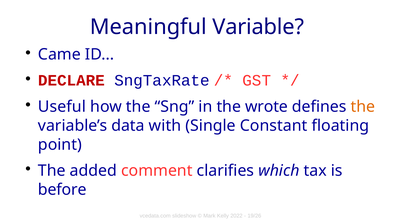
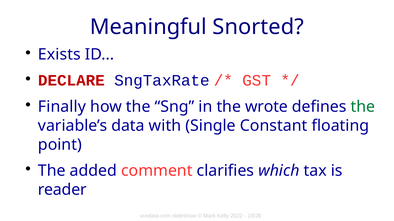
Variable: Variable -> Snorted (258, 27)
Came: Came -> Exists (59, 55)
Useful: Useful -> Finally (62, 107)
the colour: orange -> green (363, 107)
before: before -> reader (62, 190)
